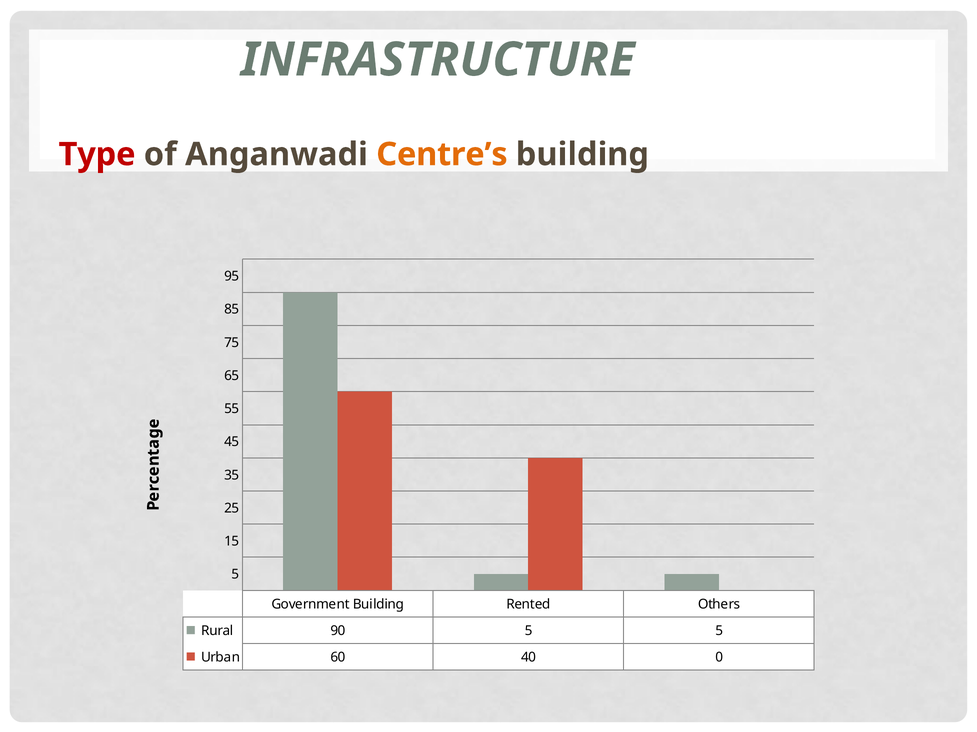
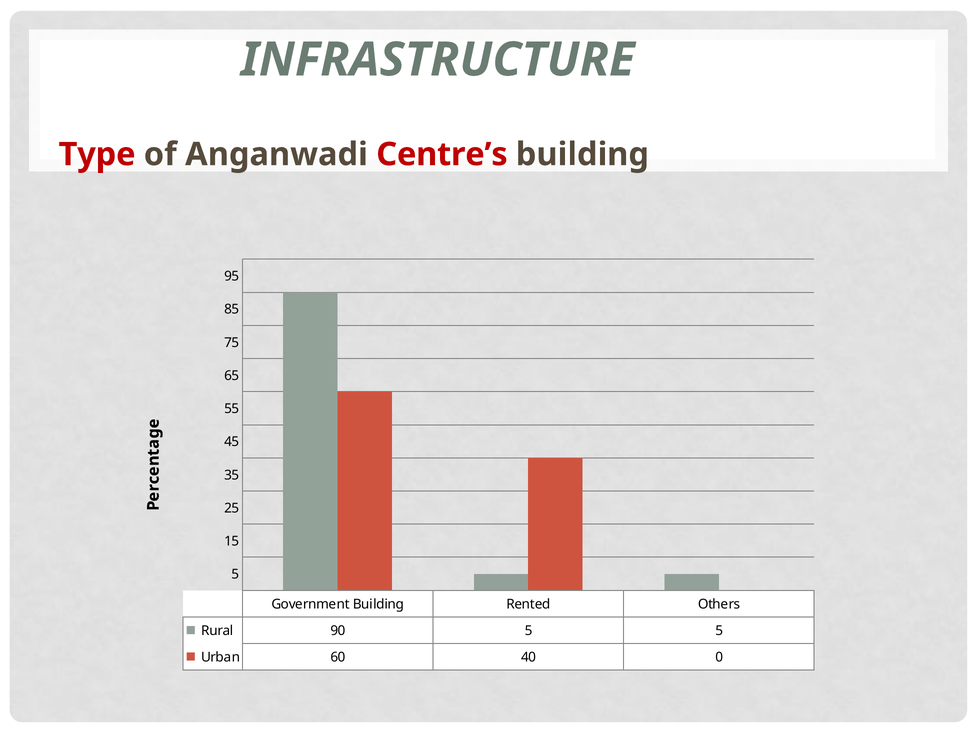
Centre’s colour: orange -> red (442, 155)
